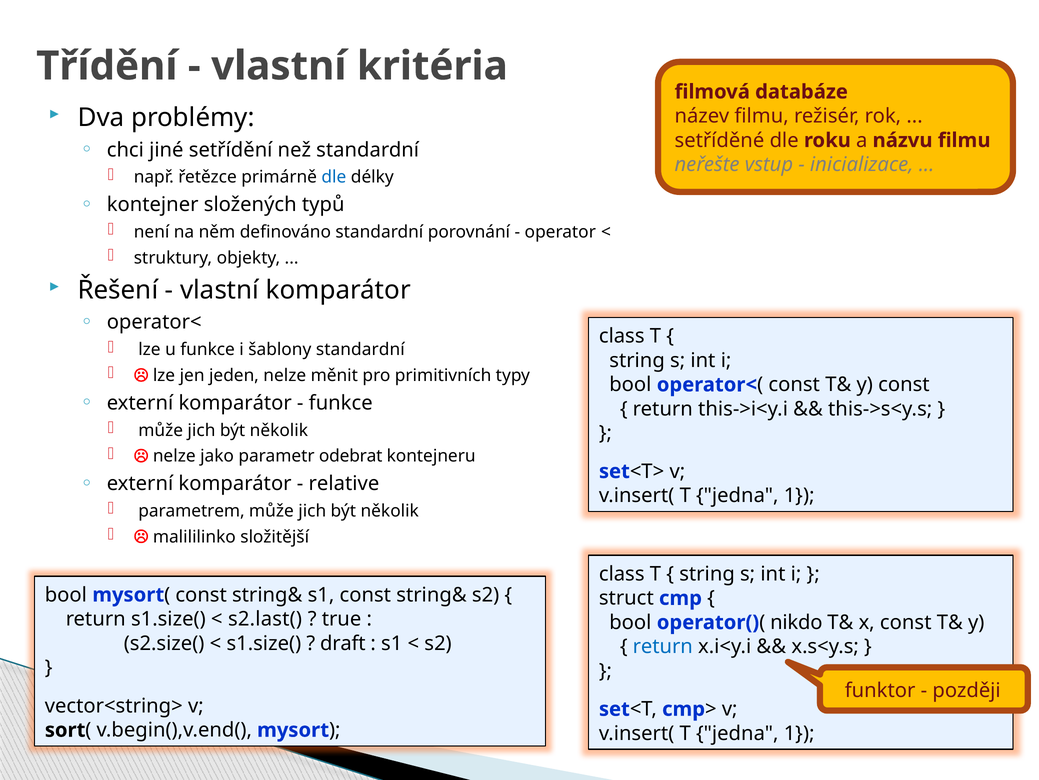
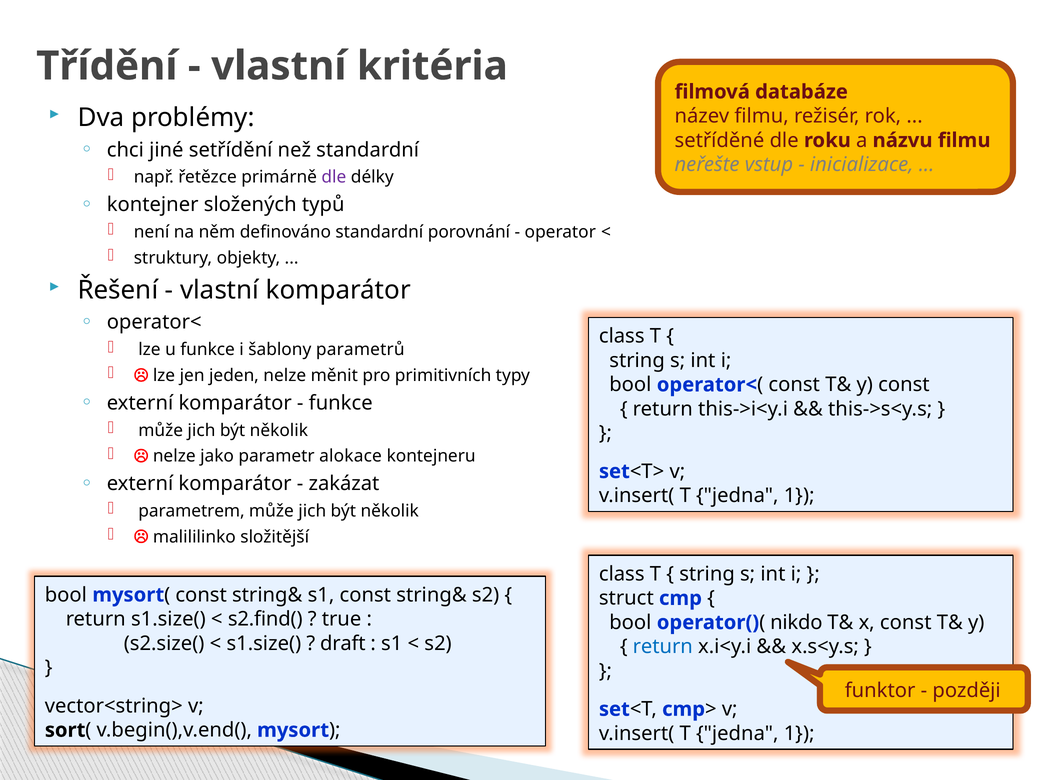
dle colour: blue -> purple (334, 177)
šablony standardní: standardní -> parametrů (360, 349)
odebrat: odebrat -> alokace (351, 456)
relative: relative -> zakázat (344, 483)
s2.last(: s2.last( -> s2.find( (265, 619)
